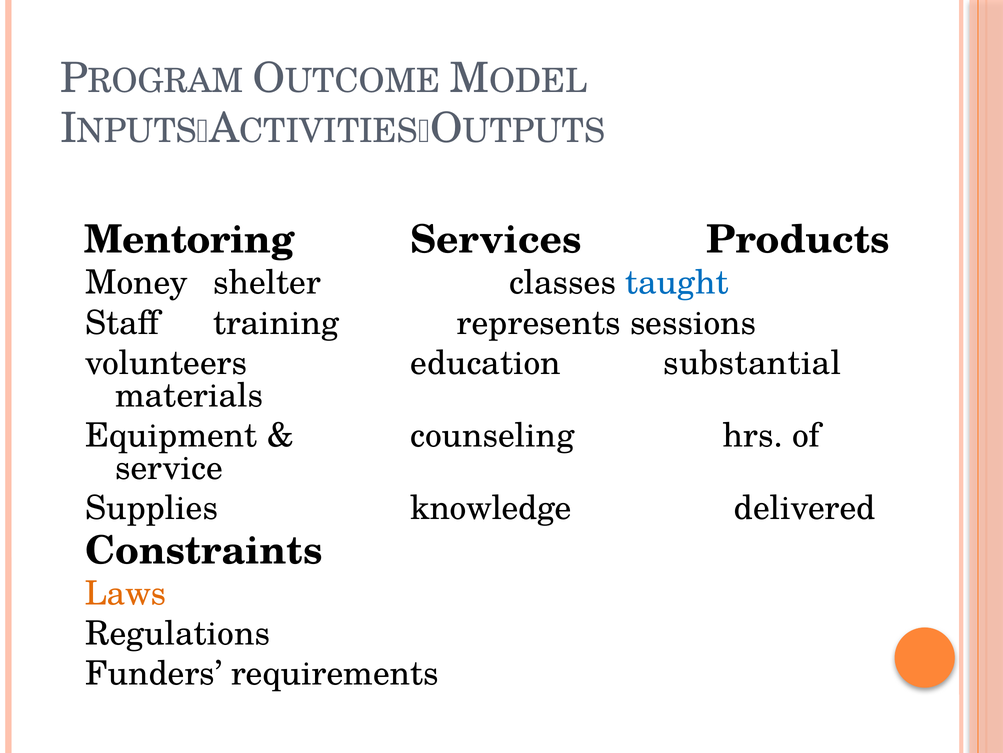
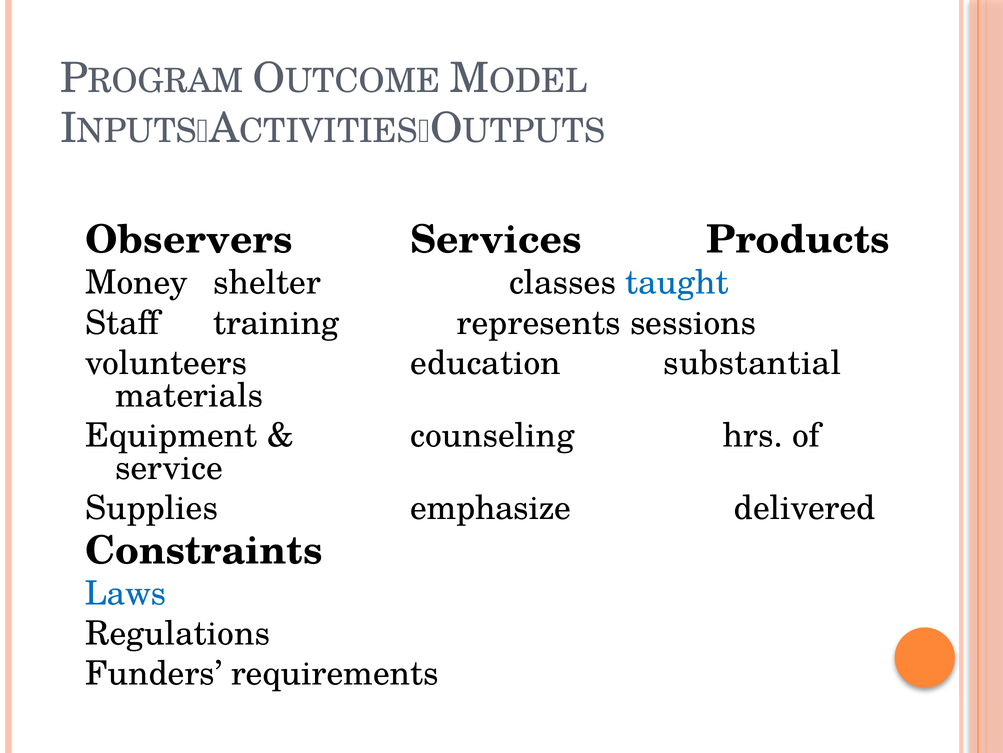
Mentoring: Mentoring -> Observers (189, 240)
knowledge: knowledge -> emphasize (491, 508)
Laws colour: orange -> blue (126, 593)
